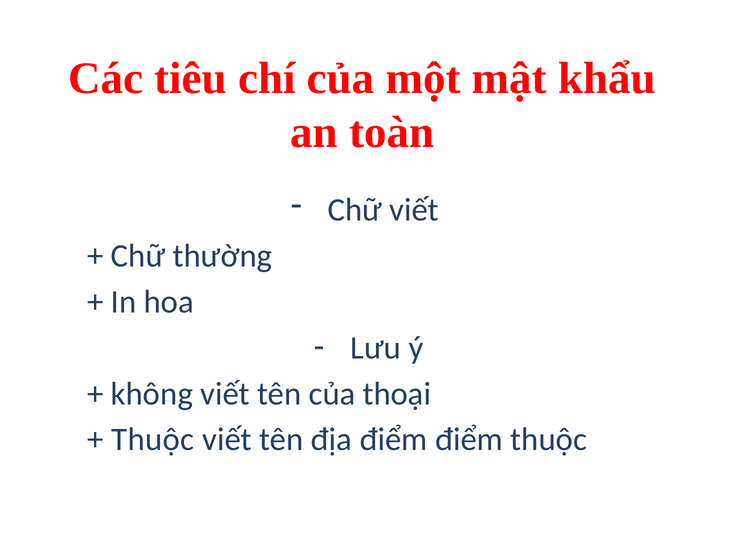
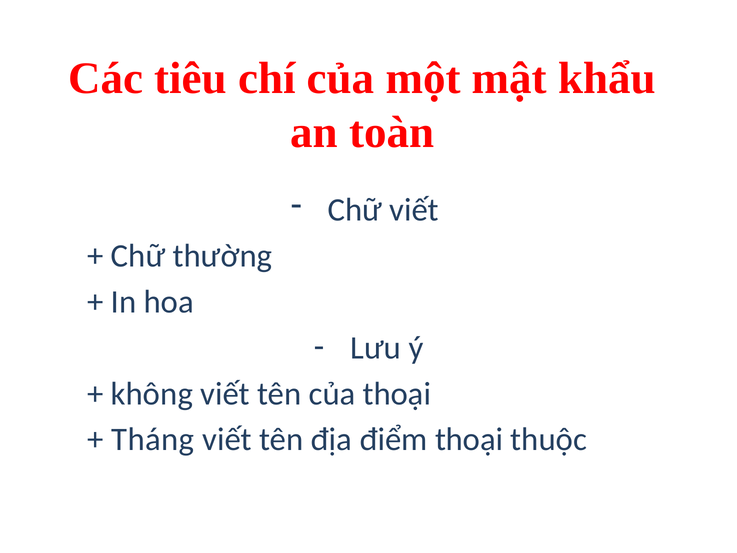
Thuộc: Thuộc -> Tháng (153, 439)
điểm điểm: điểm -> thoại (469, 439)
